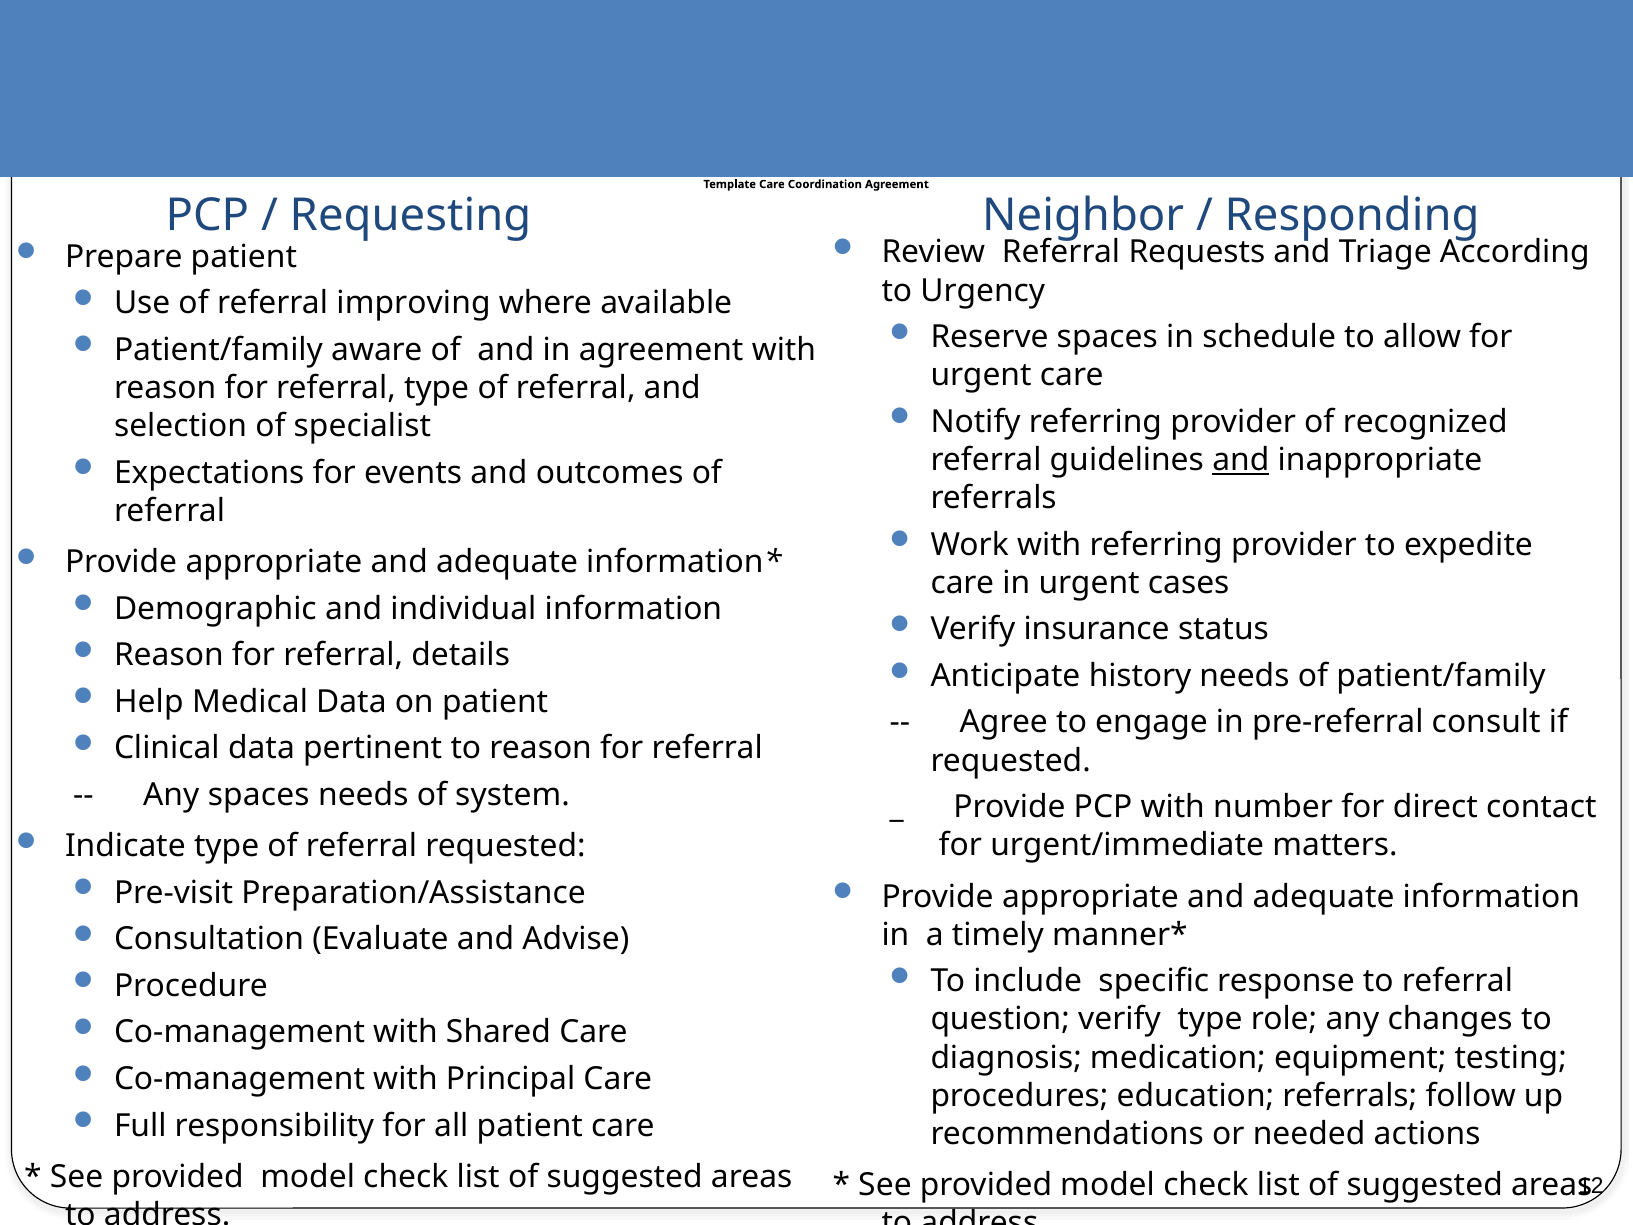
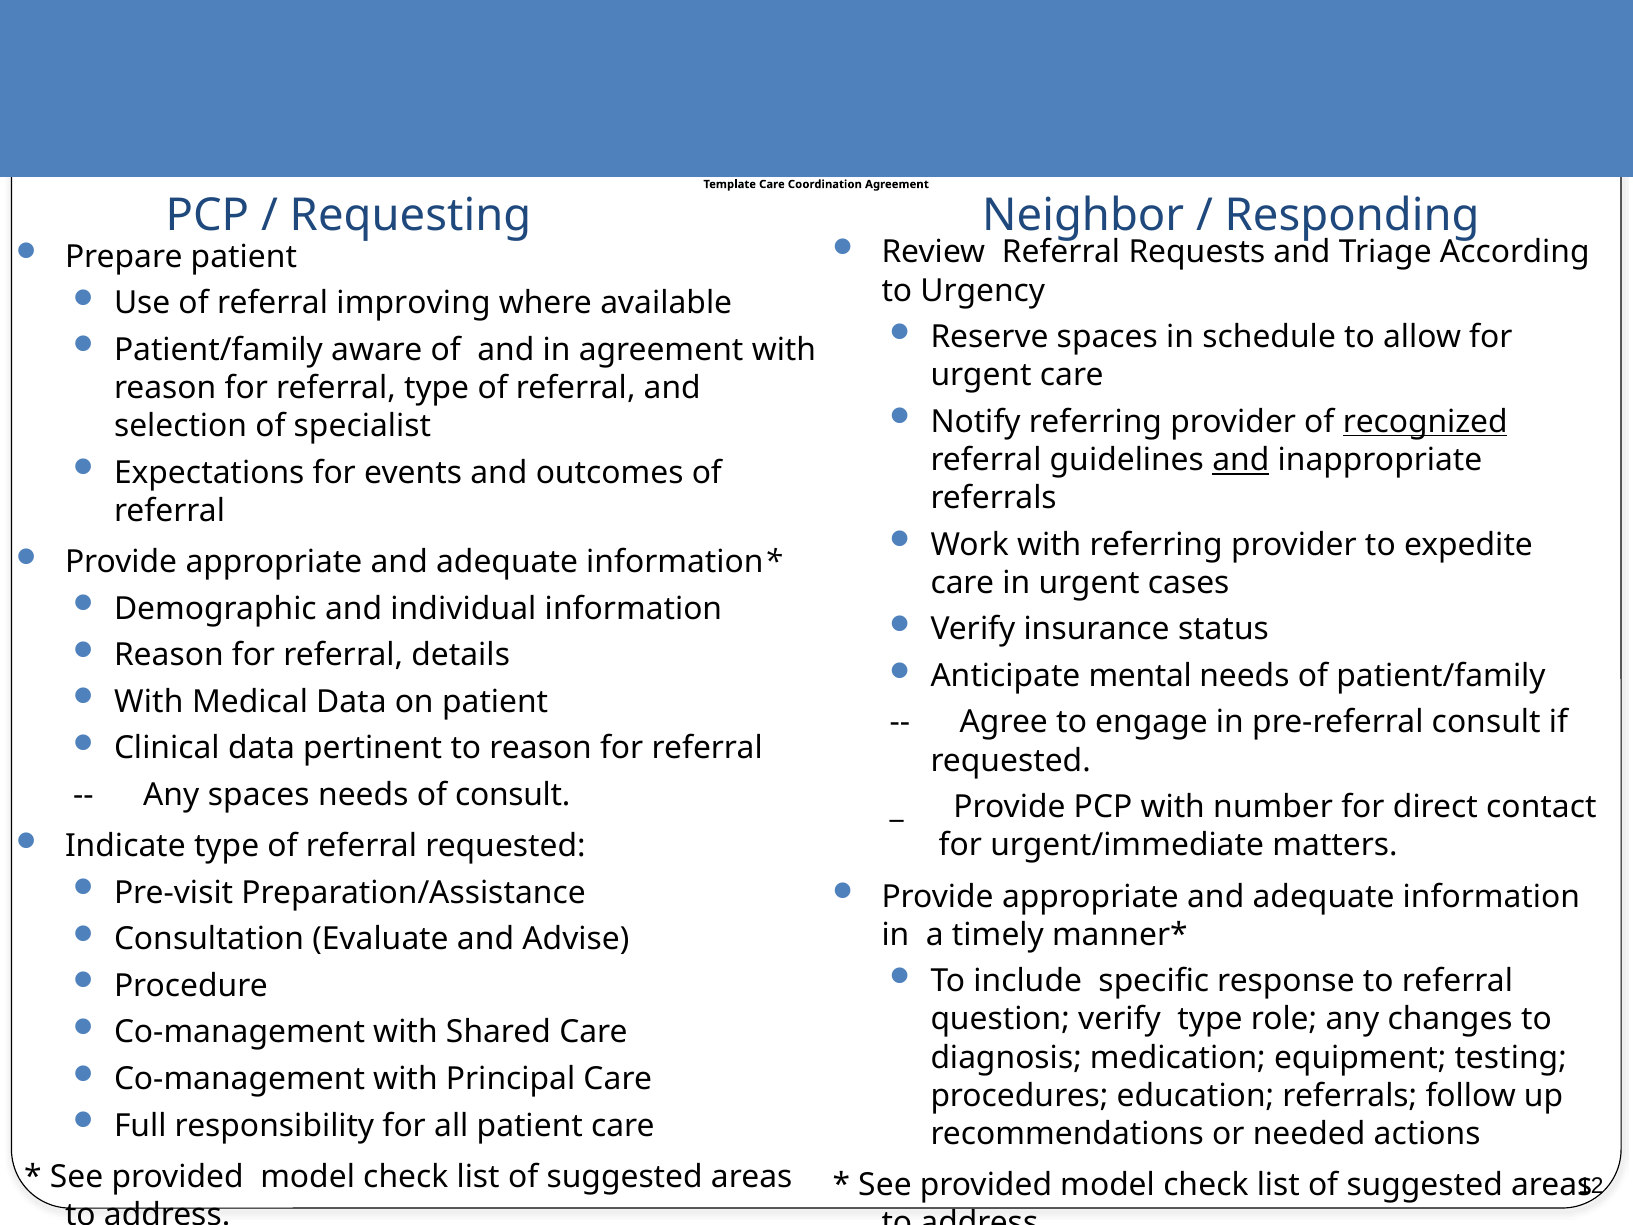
recognized underline: none -> present (1425, 422)
history: history -> mental (1140, 676)
Help: Help -> With (149, 702)
of system: system -> consult (513, 795)
